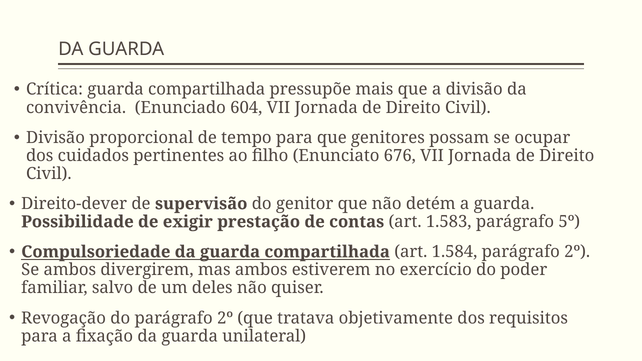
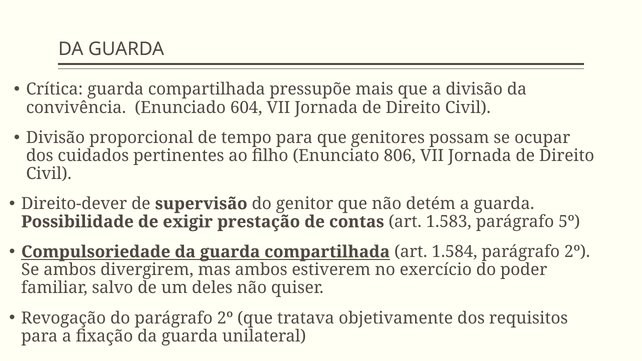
676: 676 -> 806 (400, 156)
